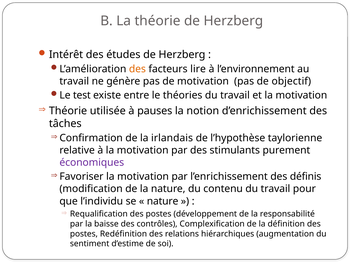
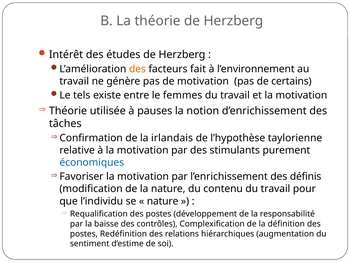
lire: lire -> fait (198, 69)
objectif: objectif -> certains (291, 81)
test: test -> tels (82, 95)
théories: théories -> femmes (183, 95)
économiques colour: purple -> blue (92, 162)
